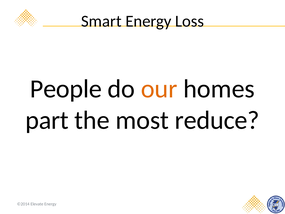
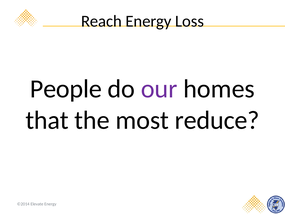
Smart: Smart -> Reach (101, 21)
our colour: orange -> purple (159, 89)
part: part -> that (47, 120)
